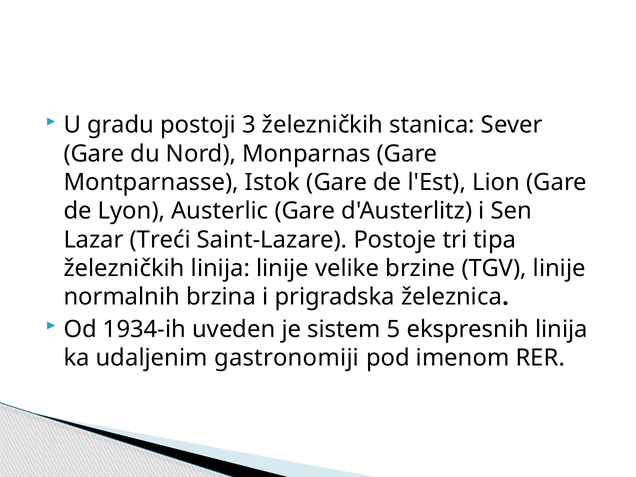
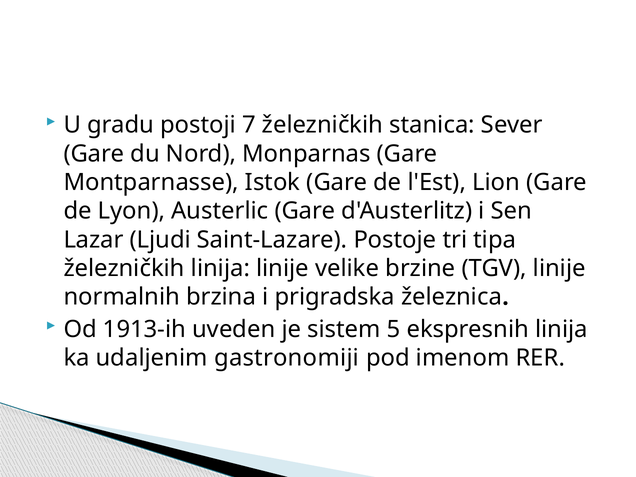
3: 3 -> 7 (249, 125)
Treći: Treći -> Ljudi (160, 240)
1934-ih: 1934-ih -> 1913-ih (144, 329)
